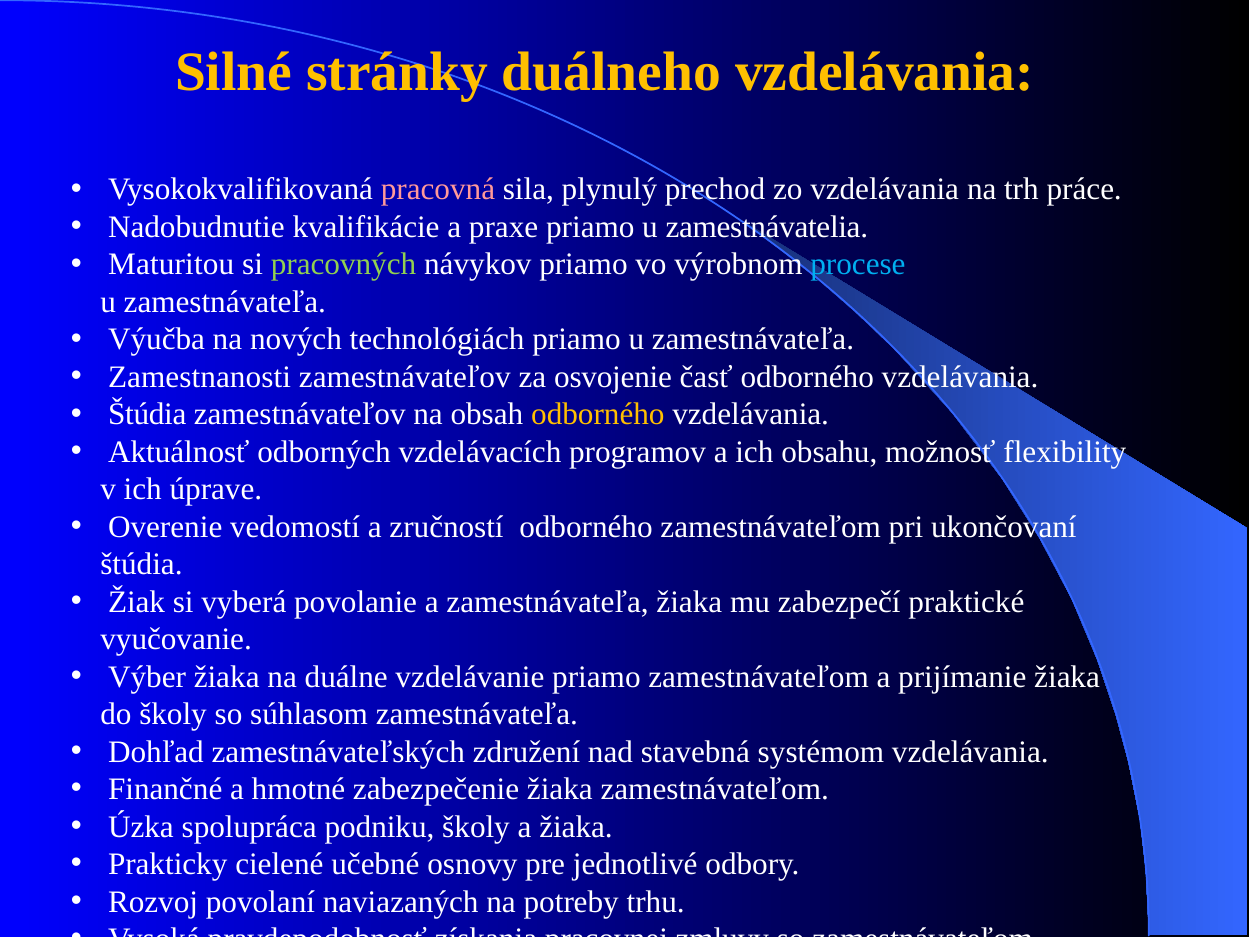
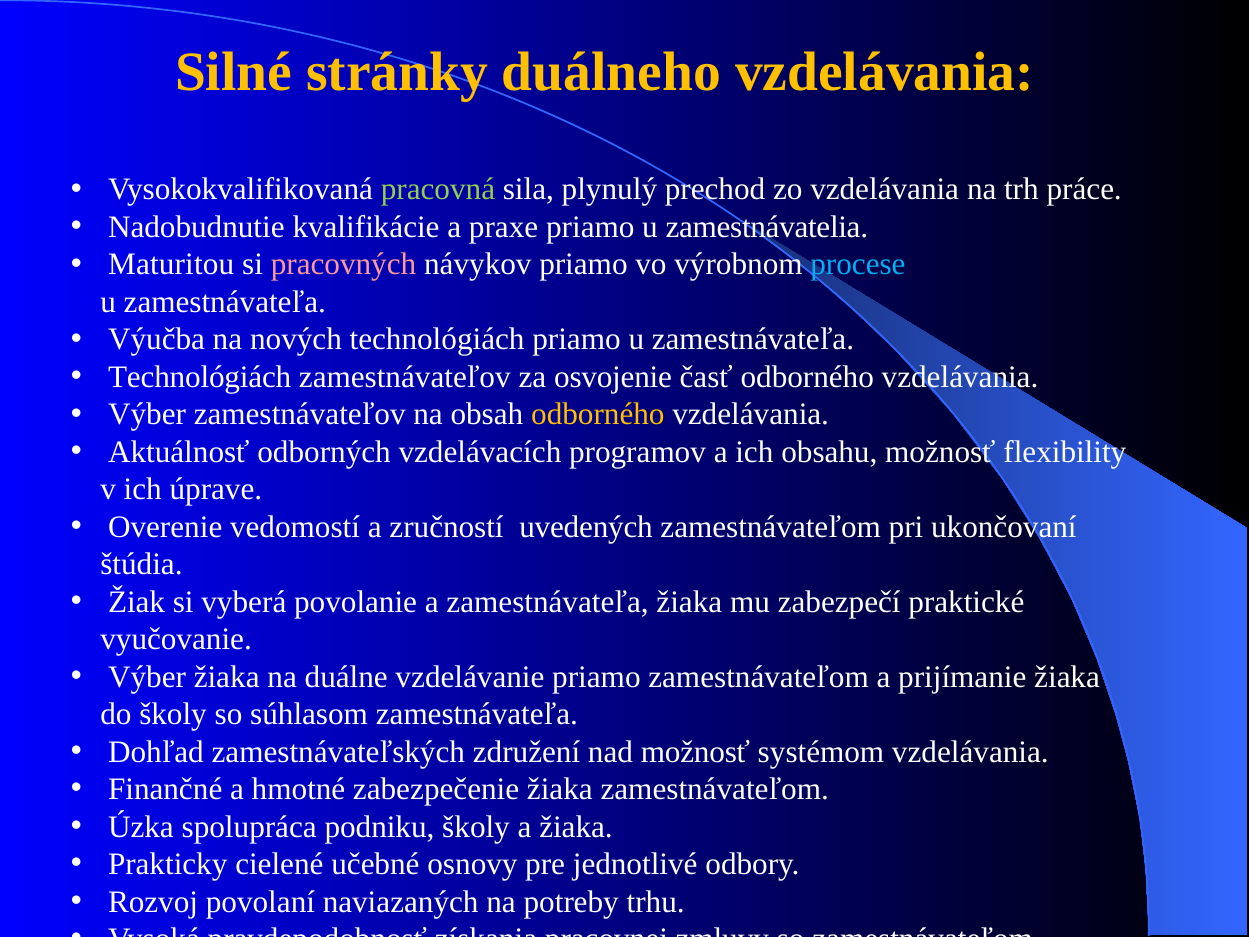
pracovná colour: pink -> light green (438, 190)
pracovných colour: light green -> pink (344, 265)
Zamestnanosti: Zamestnanosti -> Technológiách (200, 377)
Štúdia: Štúdia -> Výber (147, 414)
zručností odborného: odborného -> uvedených (586, 527)
nad stavebná: stavebná -> možnosť (695, 752)
